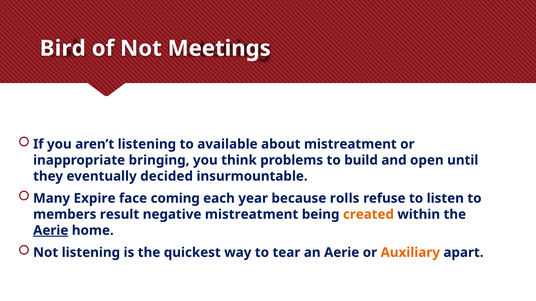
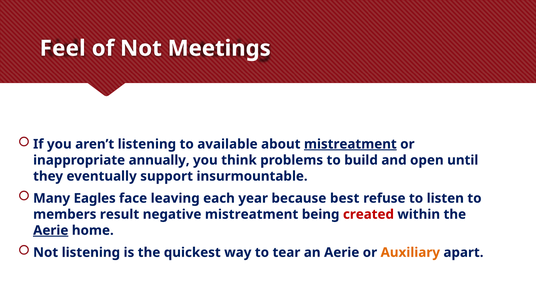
Bird: Bird -> Feel (63, 48)
mistreatment underline: none -> present (350, 144)
bringing: bringing -> annually (159, 160)
decided: decided -> support (167, 177)
Expire: Expire -> Eagles (95, 199)
coming: coming -> leaving (175, 199)
rolls: rolls -> best (345, 199)
created colour: orange -> red (368, 215)
